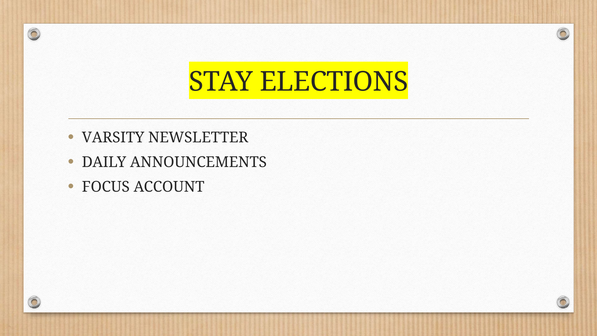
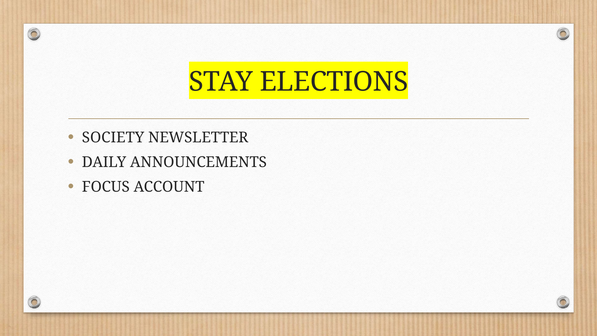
VARSITY: VARSITY -> SOCIETY (113, 137)
